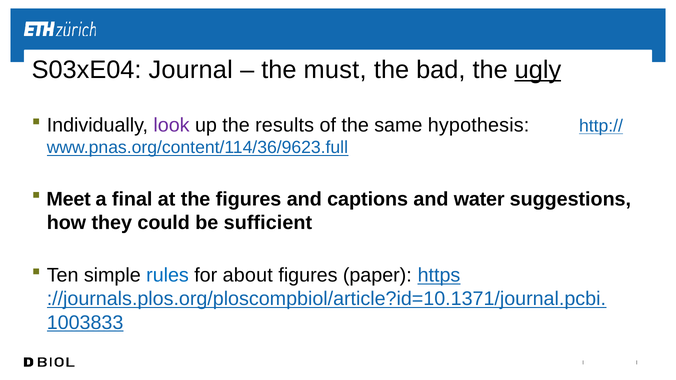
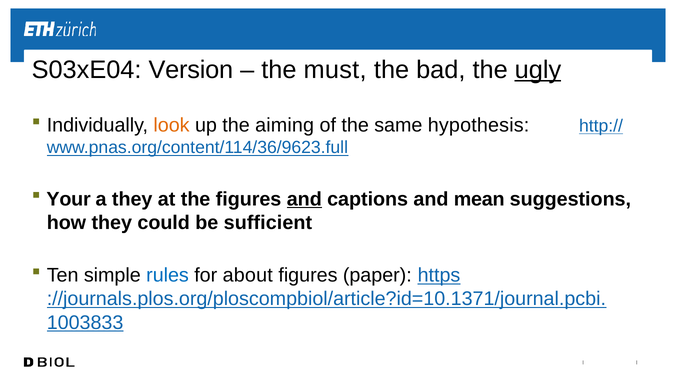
Journal: Journal -> Version (191, 70)
look colour: purple -> orange (172, 125)
results: results -> aiming (285, 125)
Meet: Meet -> Your (69, 199)
a final: final -> they (132, 199)
and underline: none -> present (304, 199)
water: water -> mean (479, 199)
